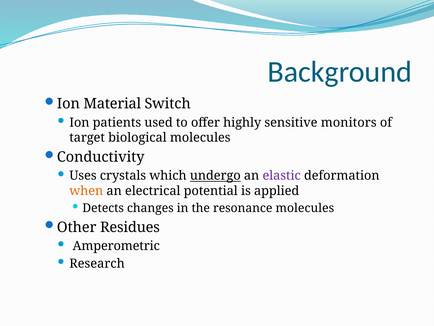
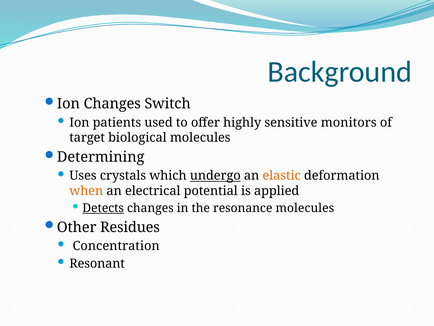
Ion Material: Material -> Changes (112, 104)
Conductivity: Conductivity -> Determining (101, 157)
elastic colour: purple -> orange (282, 176)
Detects underline: none -> present (103, 208)
Amperometric: Amperometric -> Concentration (116, 246)
Research: Research -> Resonant (97, 263)
